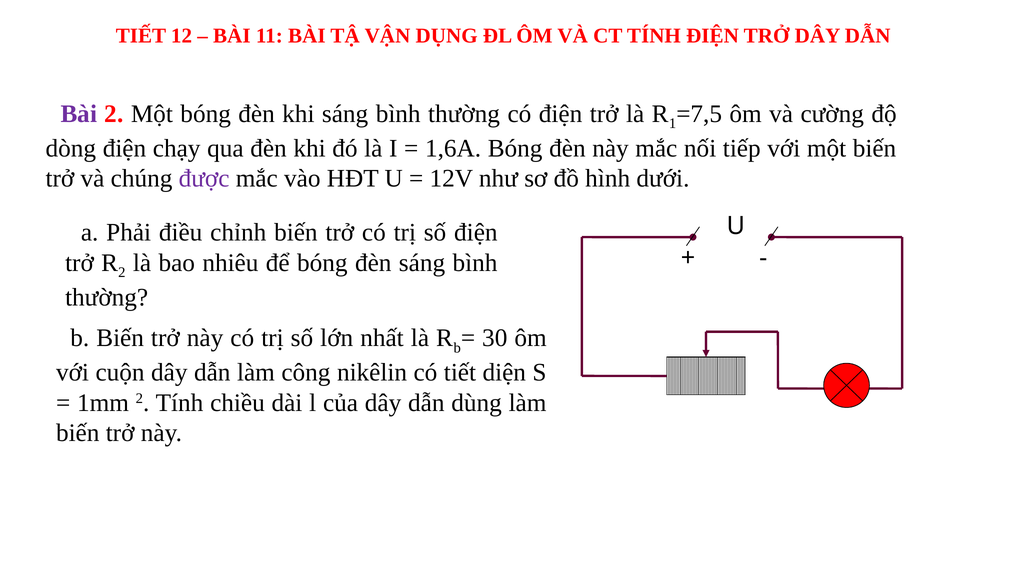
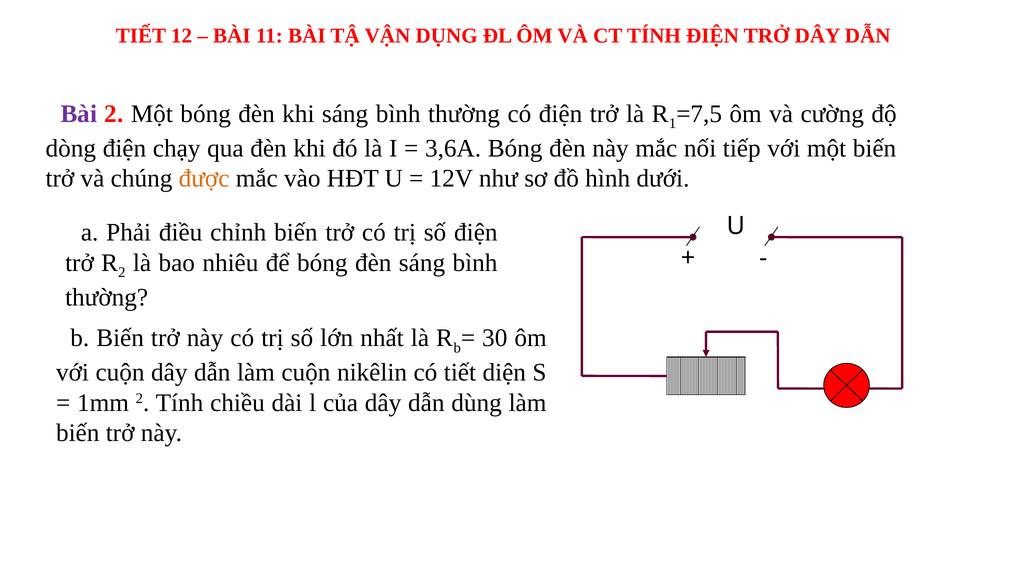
1,6A: 1,6A -> 3,6A (453, 148)
được colour: purple -> orange (204, 179)
làm công: công -> cuộn (306, 372)
